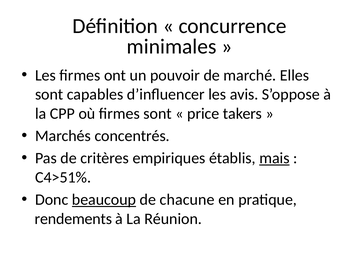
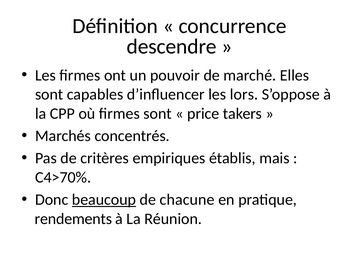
minimales: minimales -> descendre (172, 47)
avis: avis -> lors (244, 94)
mais underline: present -> none (274, 158)
C4>51%: C4>51% -> C4>70% (63, 177)
